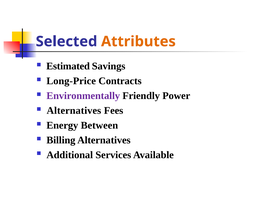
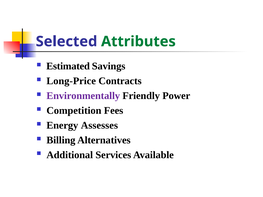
Attributes colour: orange -> green (138, 42)
Alternatives: Alternatives -> Competition (74, 111)
Between: Between -> Assesses (99, 125)
